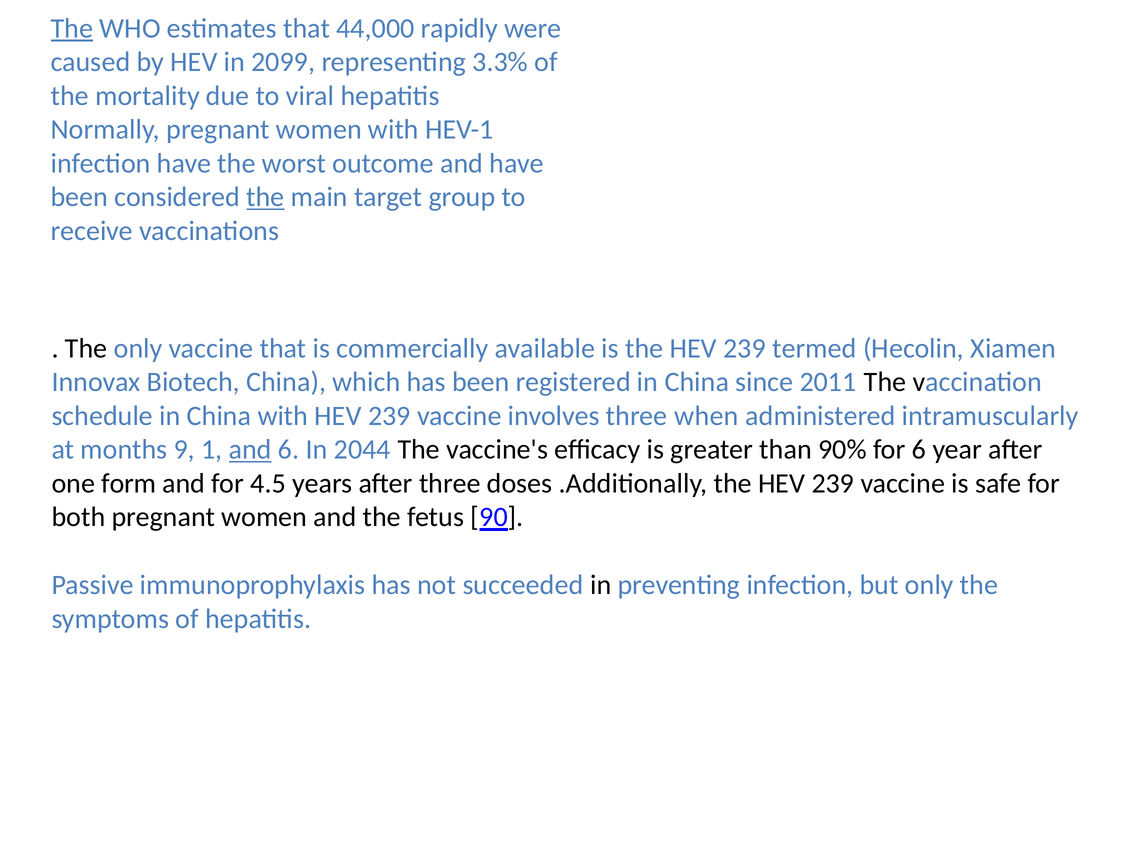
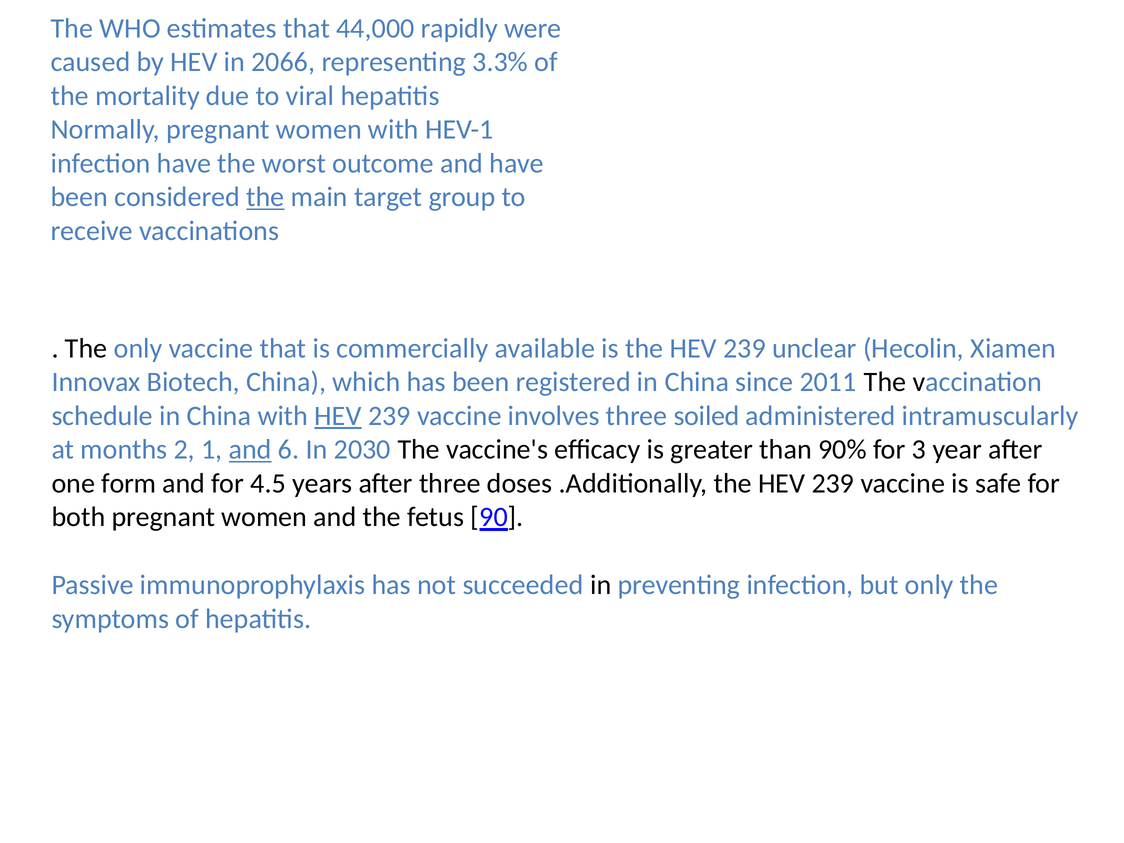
The underline: present -> none (72, 28)
2099: 2099 -> 2066 (283, 62)
termed: termed -> unclear (814, 349)
HEV underline: none -> present (338, 416)
when: when -> soiled (707, 416)
9: 9 -> 2 (184, 450)
2044: 2044 -> 2030 (362, 450)
for 6: 6 -> 3 (919, 450)
